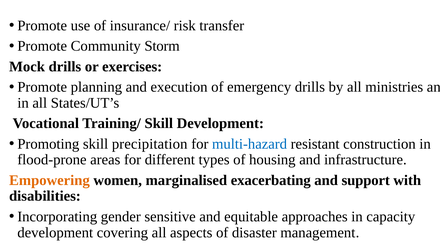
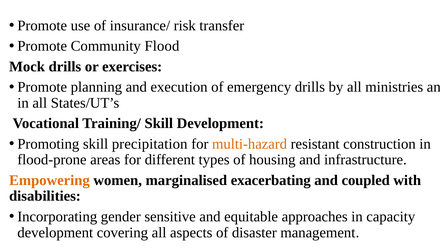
Storm: Storm -> Flood (162, 46)
multi-hazard colour: blue -> orange (250, 144)
support: support -> coupled (366, 180)
